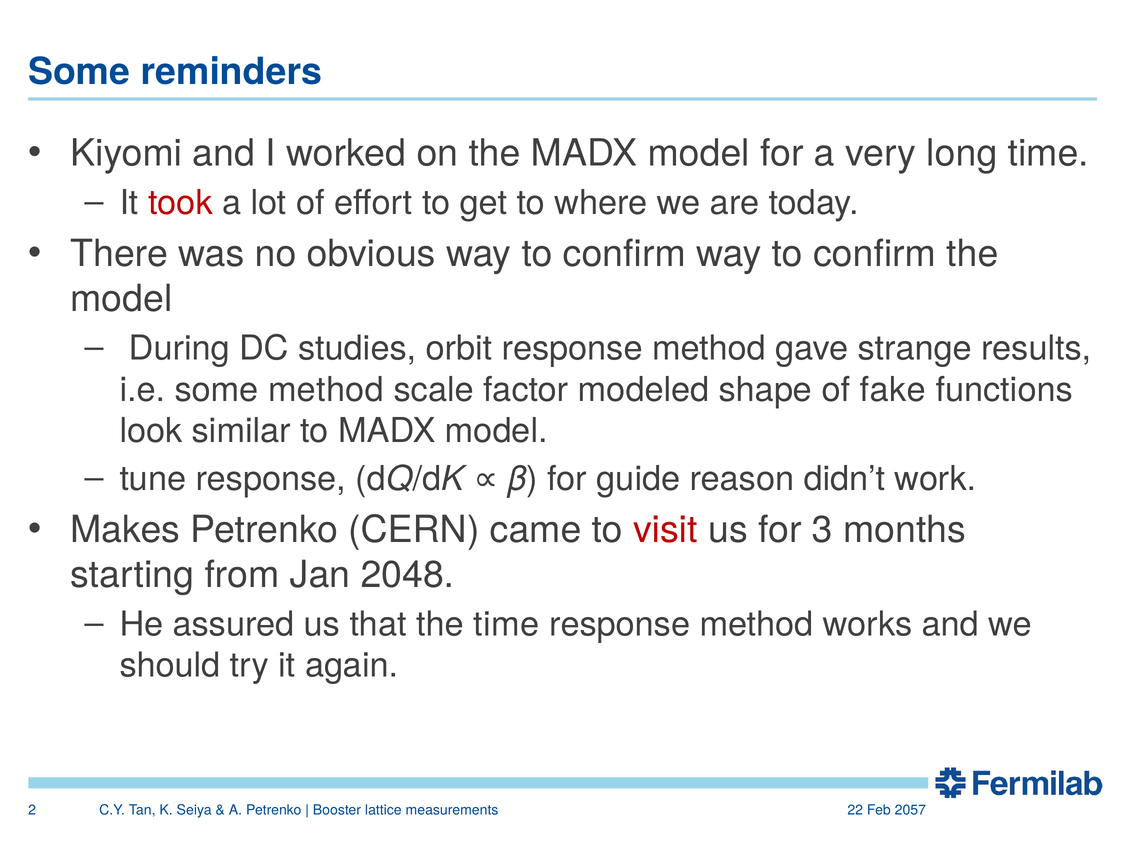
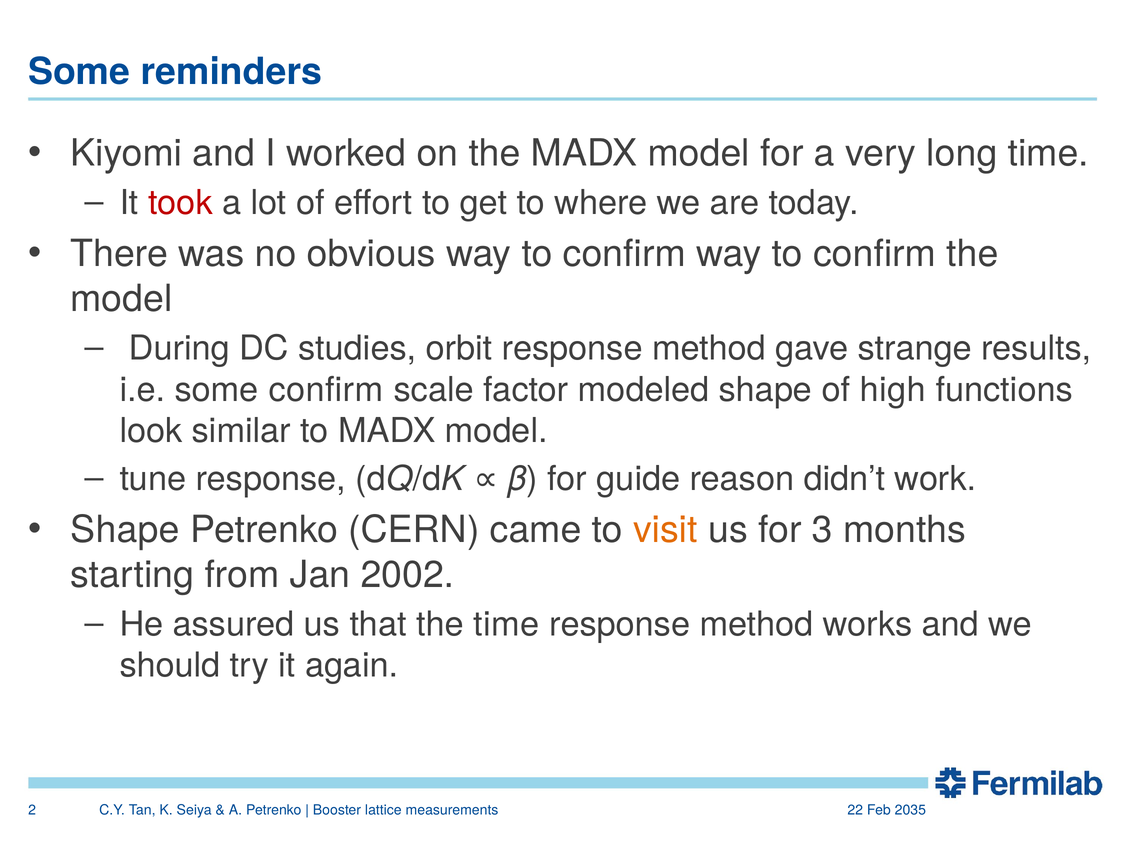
some method: method -> confirm (326, 390)
fake: fake -> high (893, 390)
Makes: Makes -> Shape (125, 530)
visit colour: red -> orange (665, 530)
2048: 2048 -> 2002 (407, 575)
2057: 2057 -> 2035 (910, 811)
